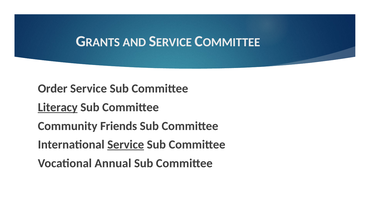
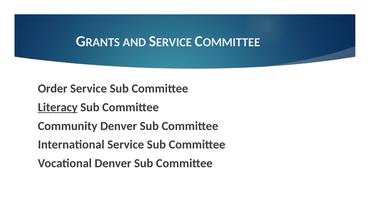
Community Friends: Friends -> Denver (119, 126)
Service underline: present -> none (126, 145)
Vocational Annual: Annual -> Denver (113, 163)
